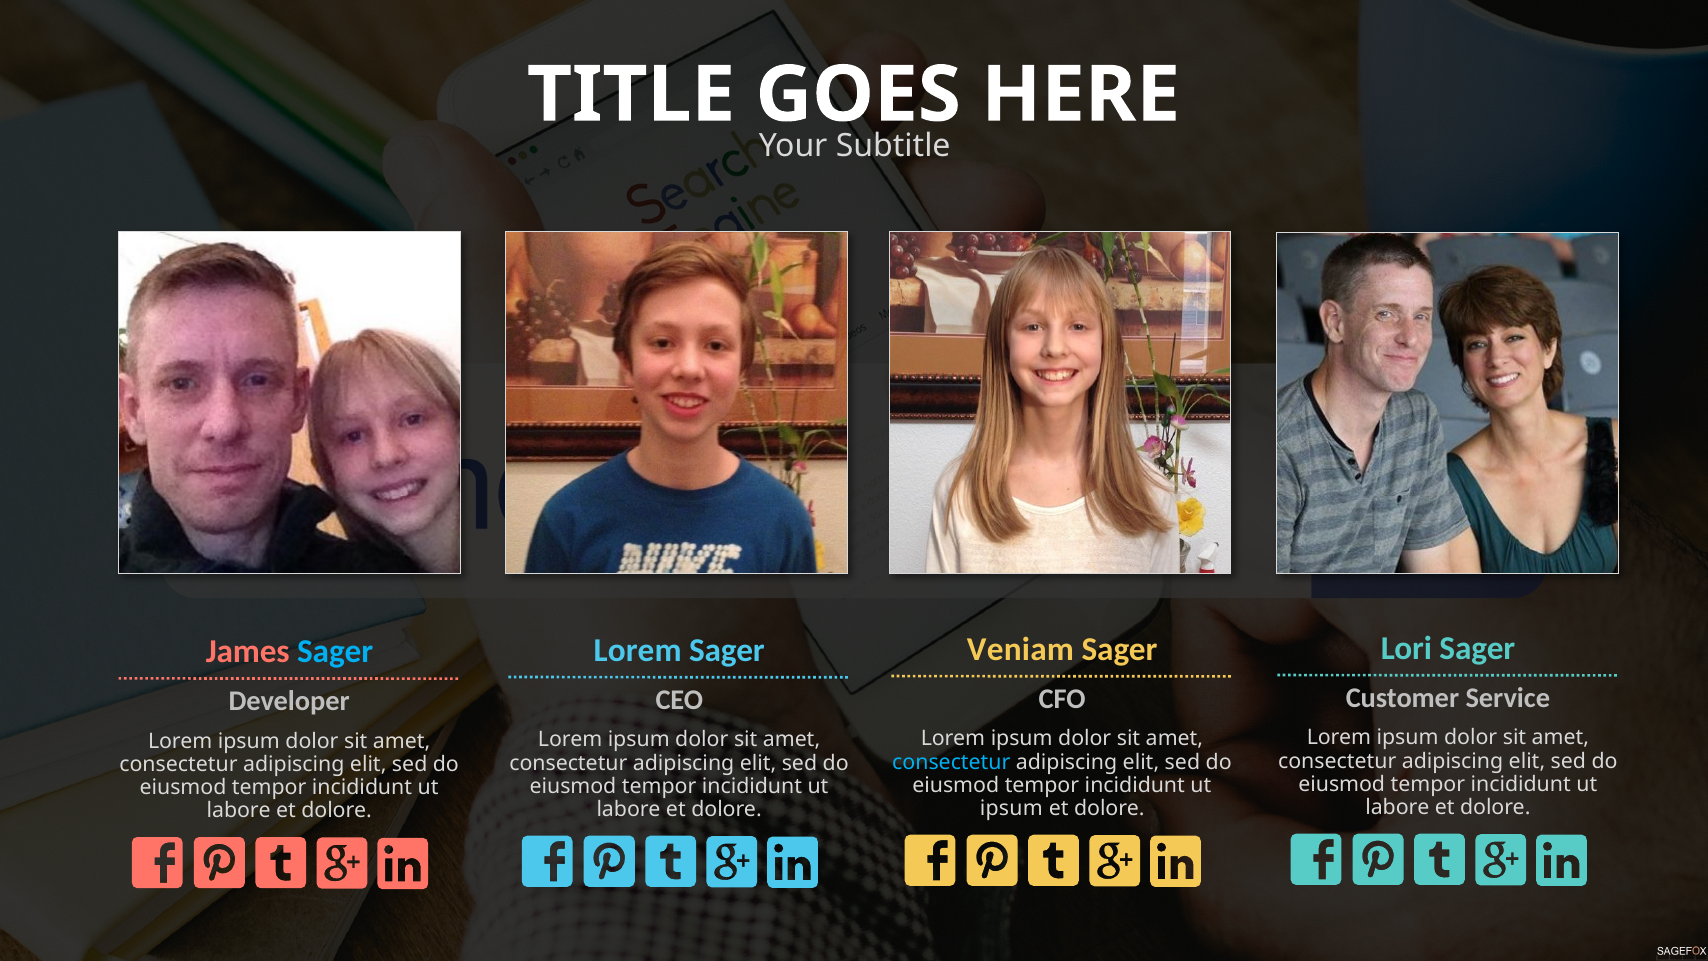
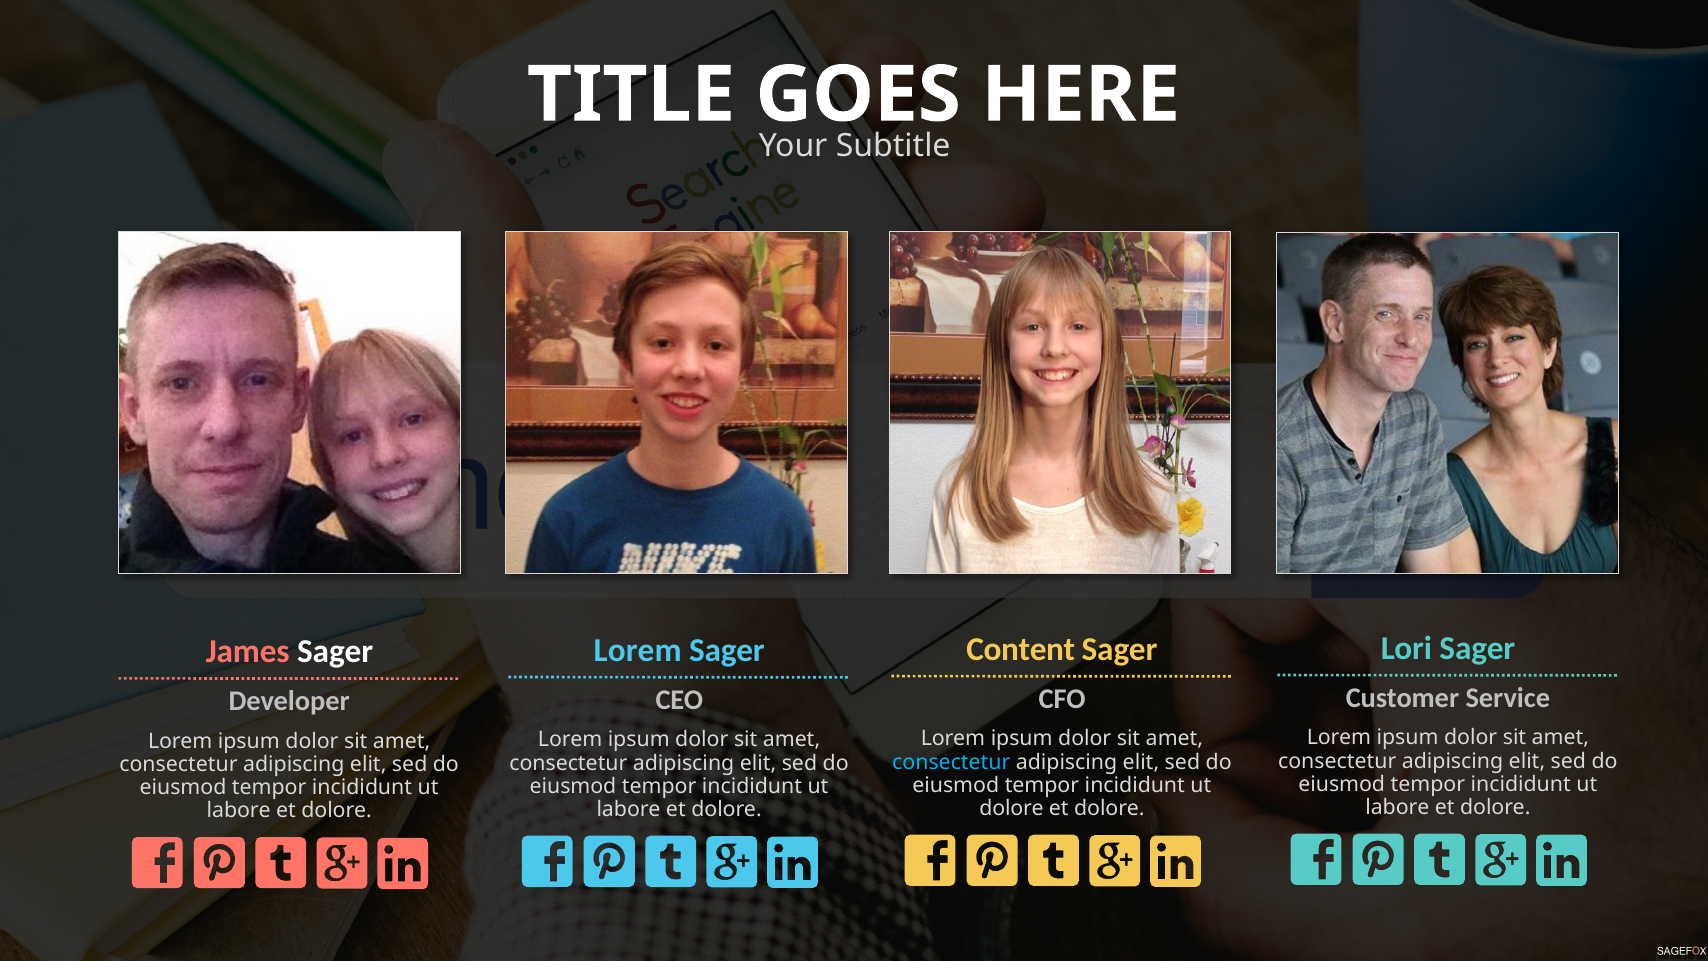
Veniam: Veniam -> Content (1021, 650)
Sager colour: light blue -> white (335, 652)
ipsum: ipsum -> dolore (1012, 808)
